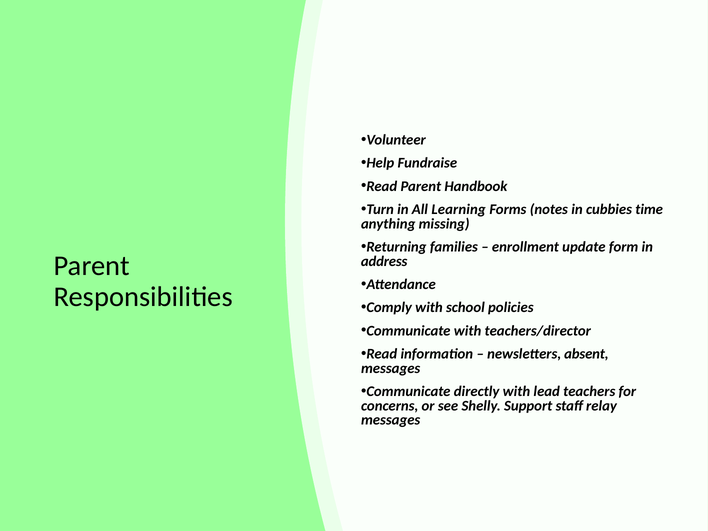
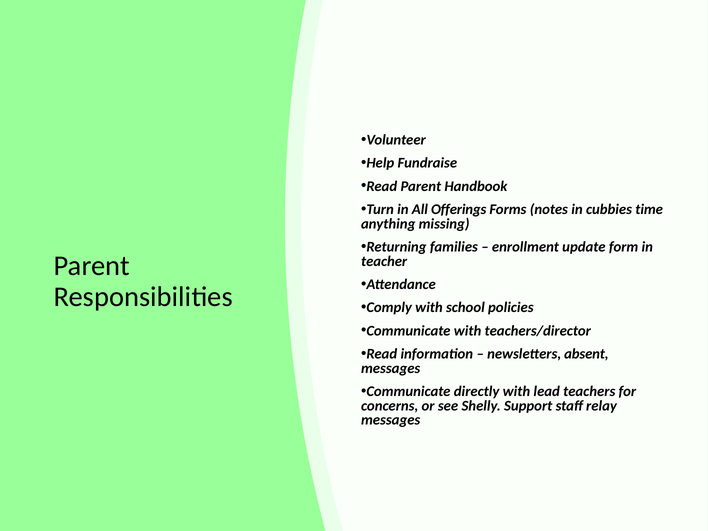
Learning: Learning -> Offerings (459, 209)
address: address -> teacher (384, 261)
